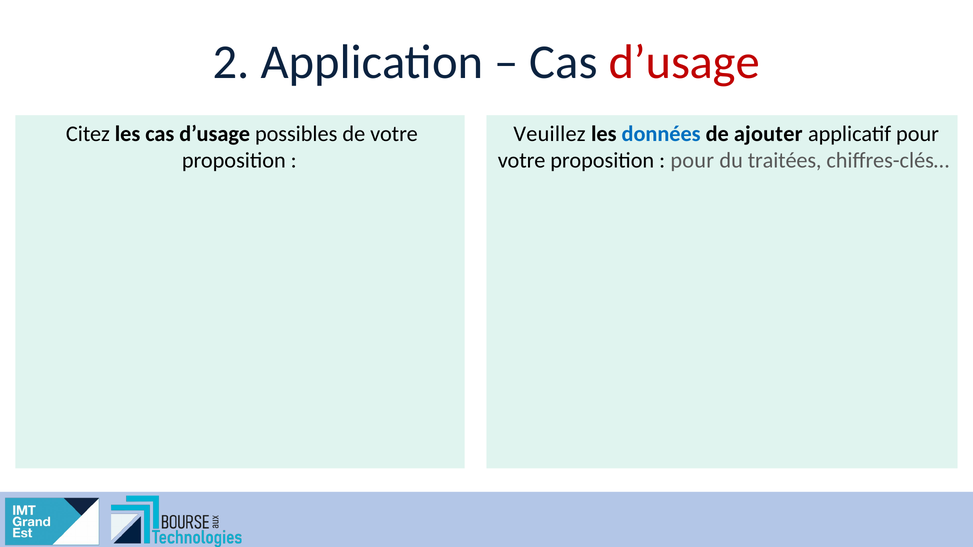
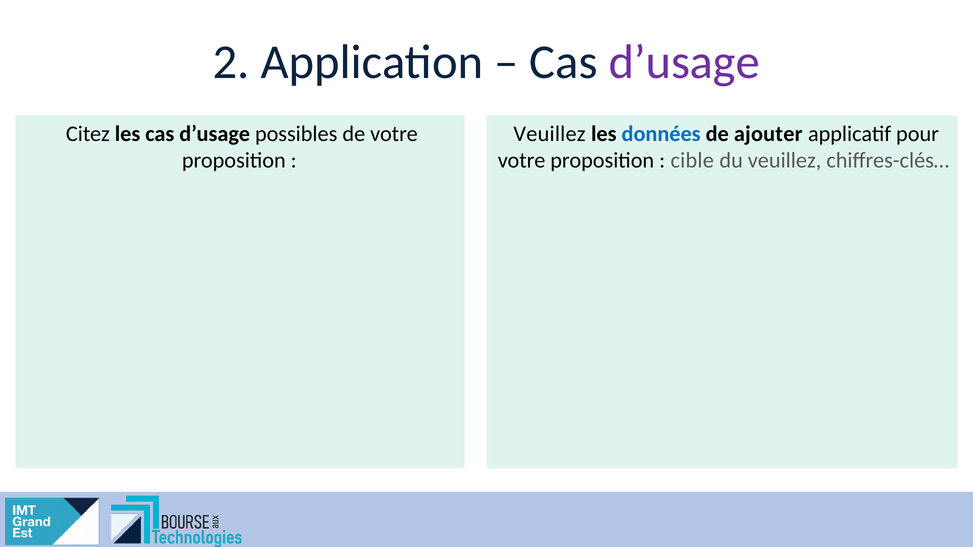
d’usage colour: red -> purple (684, 62)
pour: pour -> cible (692, 161)
du traitées: traitées -> veuillez (785, 161)
